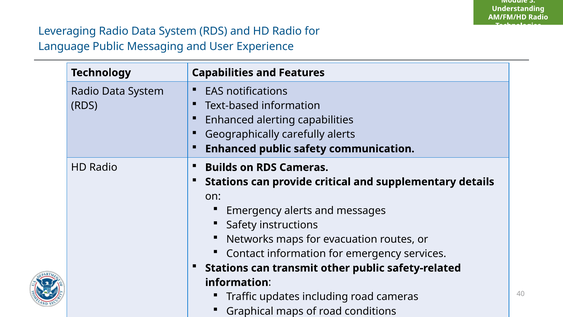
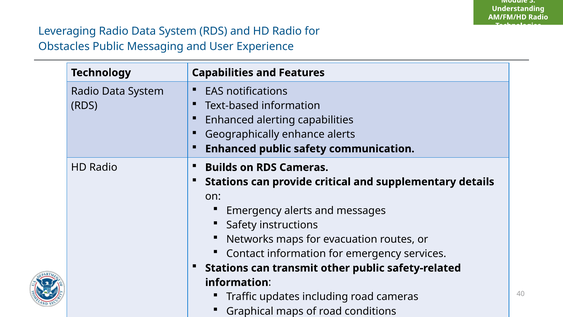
Language: Language -> Obstacles (64, 46)
carefully: carefully -> enhance (303, 134)
